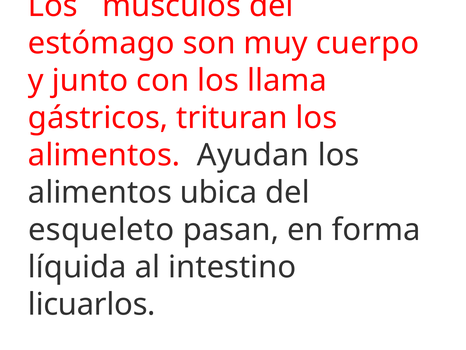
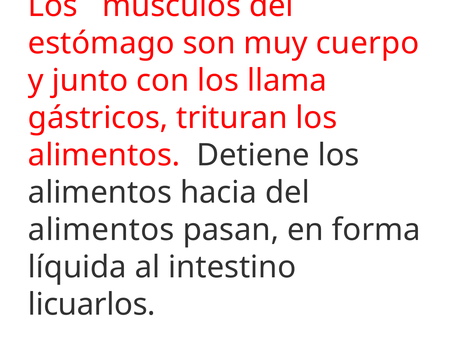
Ayudan: Ayudan -> Detiene (253, 155)
ubica: ubica -> hacia (219, 192)
esqueleto: esqueleto -> alimentos (101, 230)
